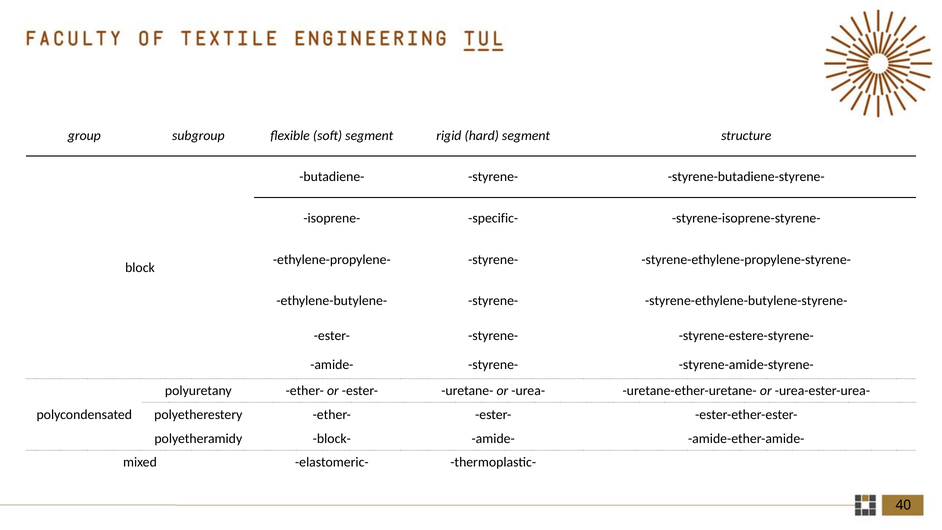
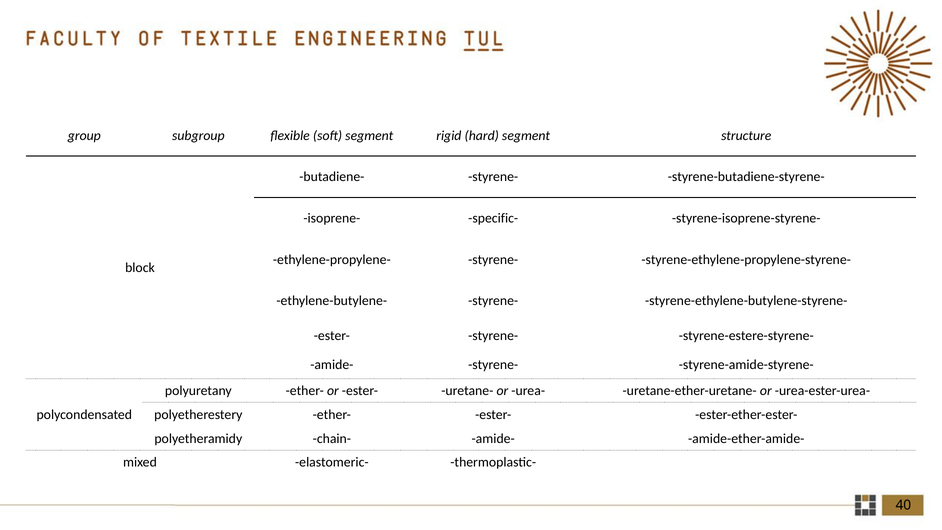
block-: block- -> chain- (332, 438)
